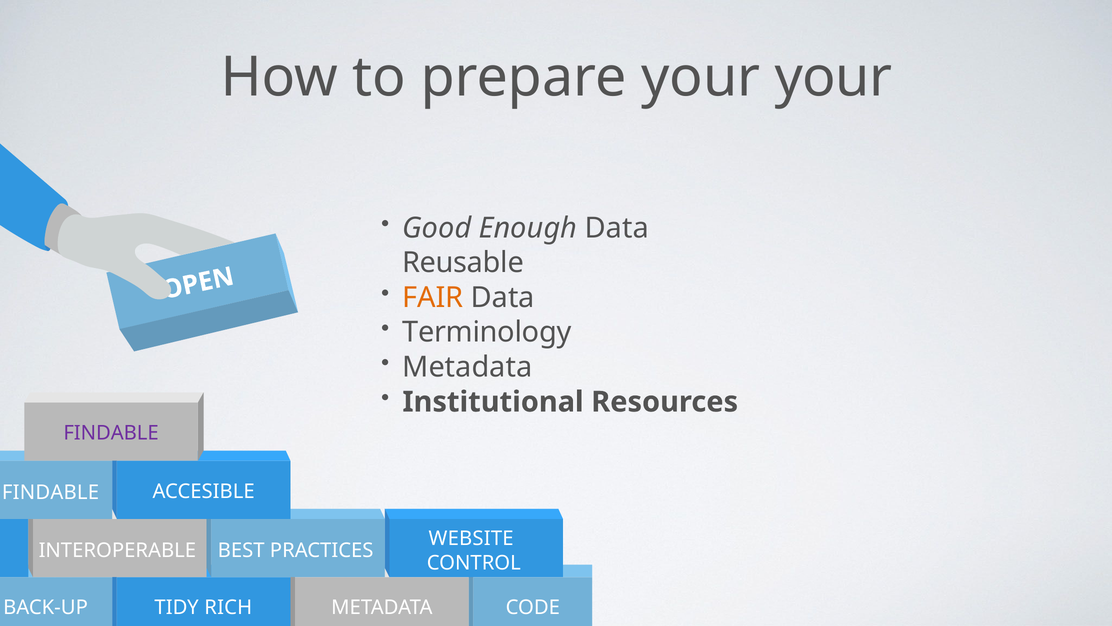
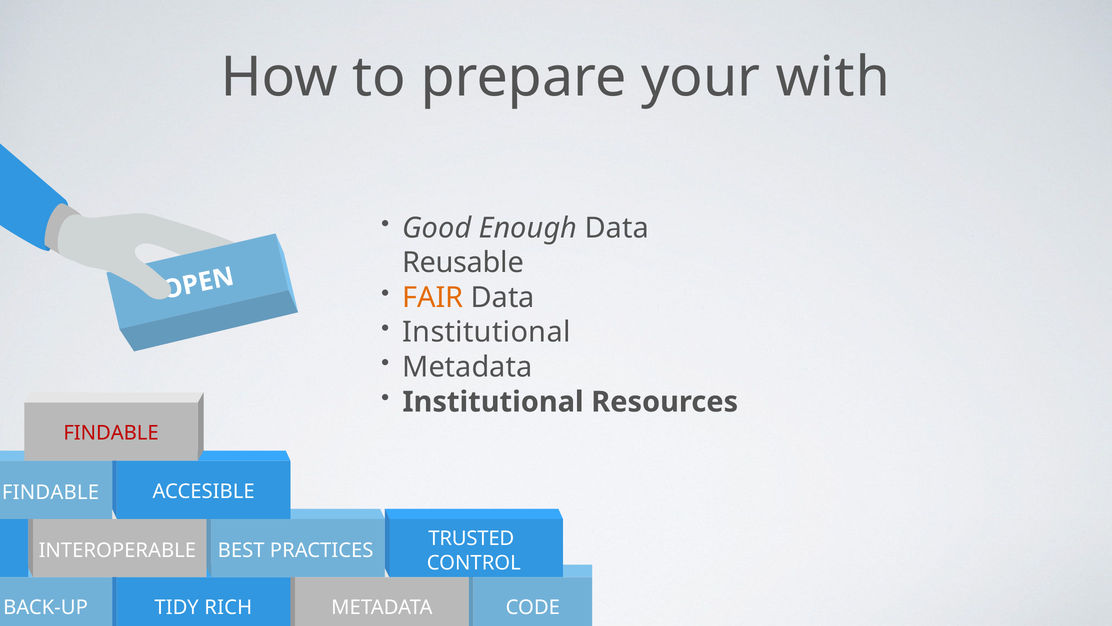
your your: your -> with (833, 77)
Terminology: Terminology -> Institutional (486, 332)
FINDABLE colour: purple -> red (111, 433)
WEBSITE: WEBSITE -> TRUSTED (471, 538)
